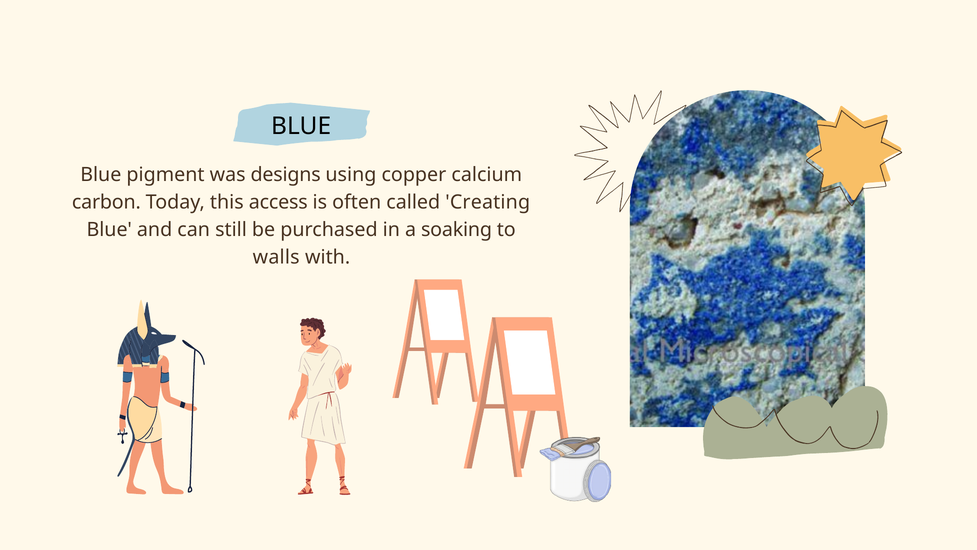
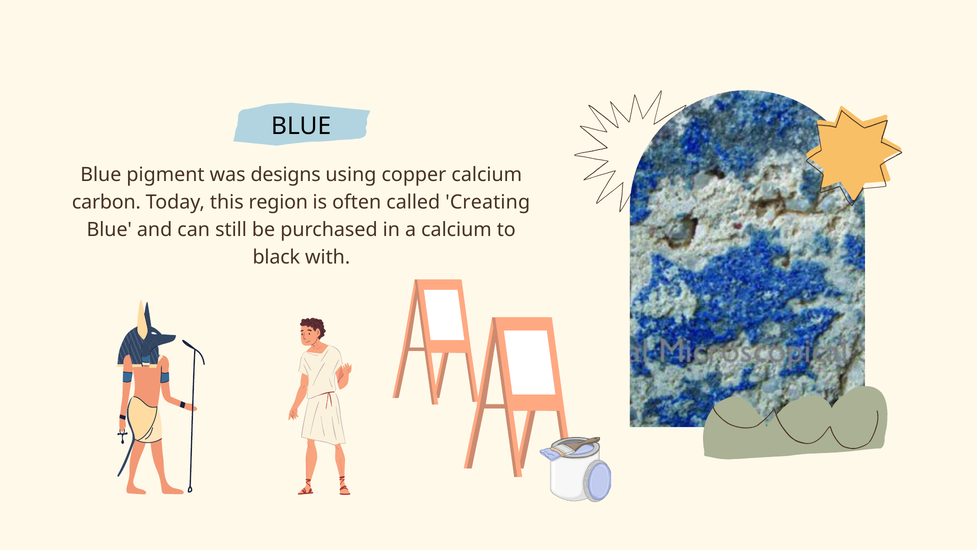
access: access -> region (278, 202)
a soaking: soaking -> calcium (456, 229)
walls: walls -> black (276, 257)
